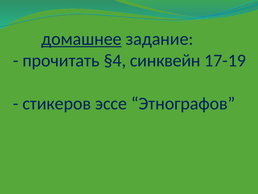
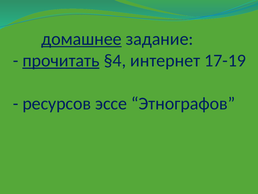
прочитать underline: none -> present (61, 60)
синквейн: синквейн -> интернет (165, 60)
стикеров: стикеров -> ресурсов (57, 103)
